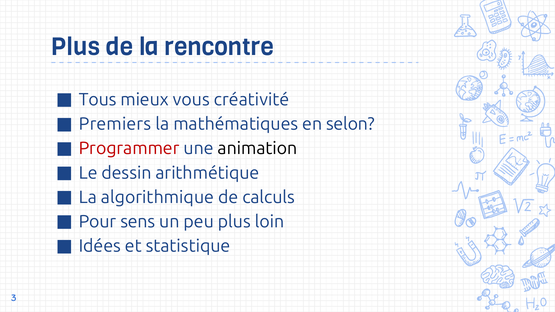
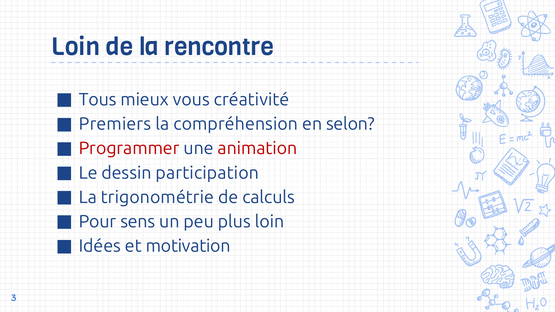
Plus: Plus -> Loin (76, 47)
mathématiques: mathématiques -> compréhension (236, 124)
animation colour: black -> red (257, 149)
arithmétique: arithmétique -> participation (207, 173)
algorithmique: algorithmique -> trigonométrie (157, 197)
statistique: statistique -> motivation (188, 246)
